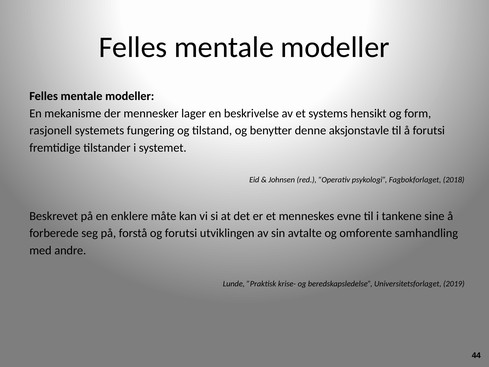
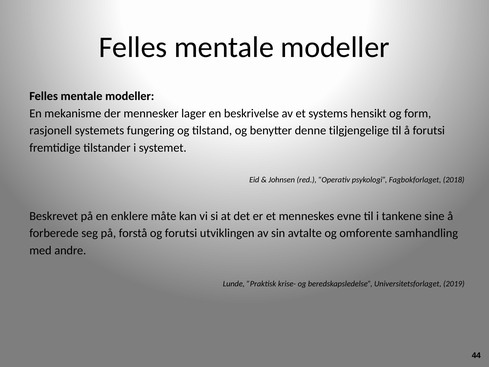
aksjonstavle: aksjonstavle -> tilgjengelige (359, 130)
